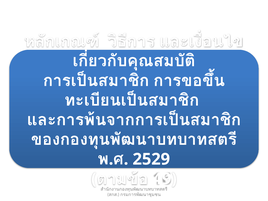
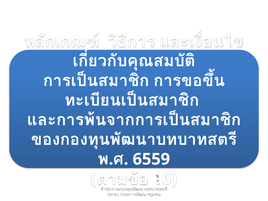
2529: 2529 -> 6559 (151, 159)
49: 49 -> 96 (165, 179)
